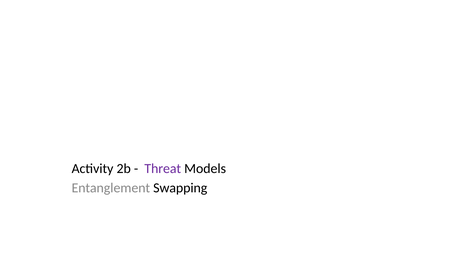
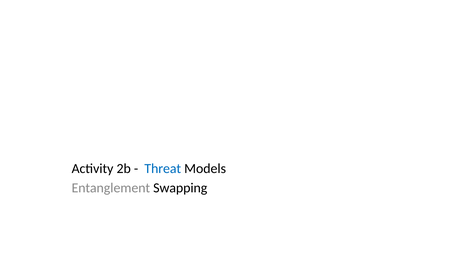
Threat colour: purple -> blue (163, 169)
